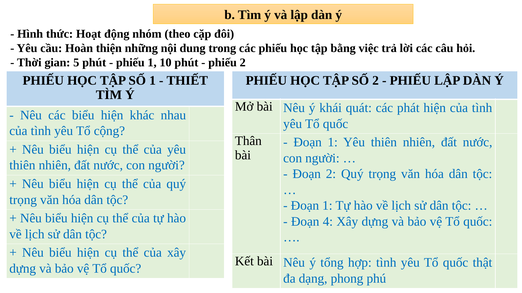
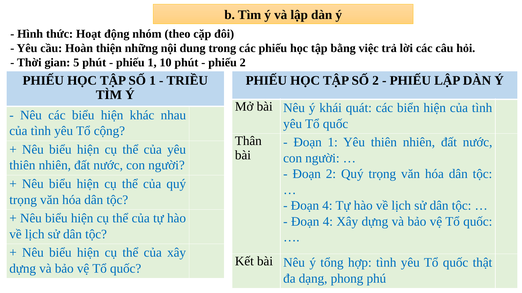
THIẾT: THIẾT -> TRIỀU (187, 81)
phát: phát -> biển (408, 108)
1: 1 -> 4 (327, 206)
